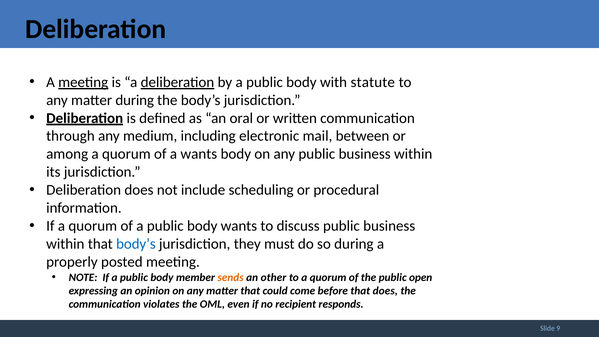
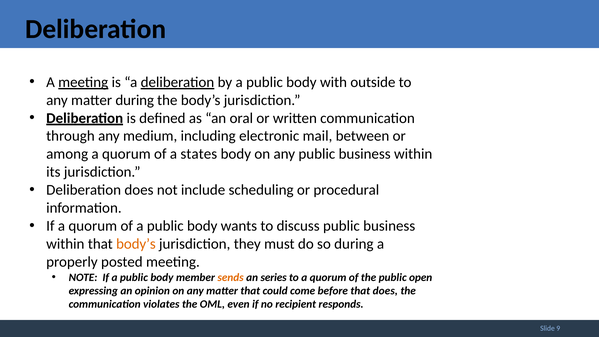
statute: statute -> outside (373, 82)
a wants: wants -> states (199, 154)
body’s colour: blue -> orange (136, 244)
other: other -> series (274, 277)
